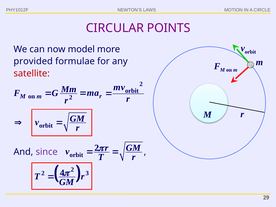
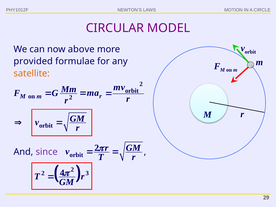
POINTS: POINTS -> MODEL (169, 28)
model: model -> above (81, 49)
satellite colour: red -> orange (32, 73)
